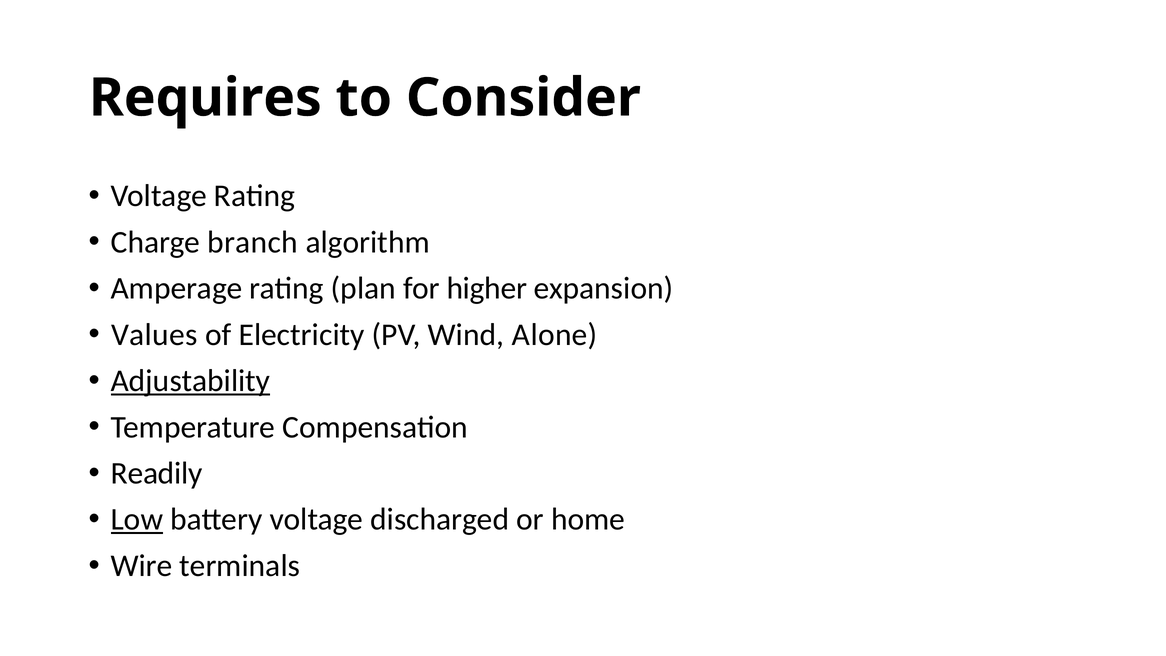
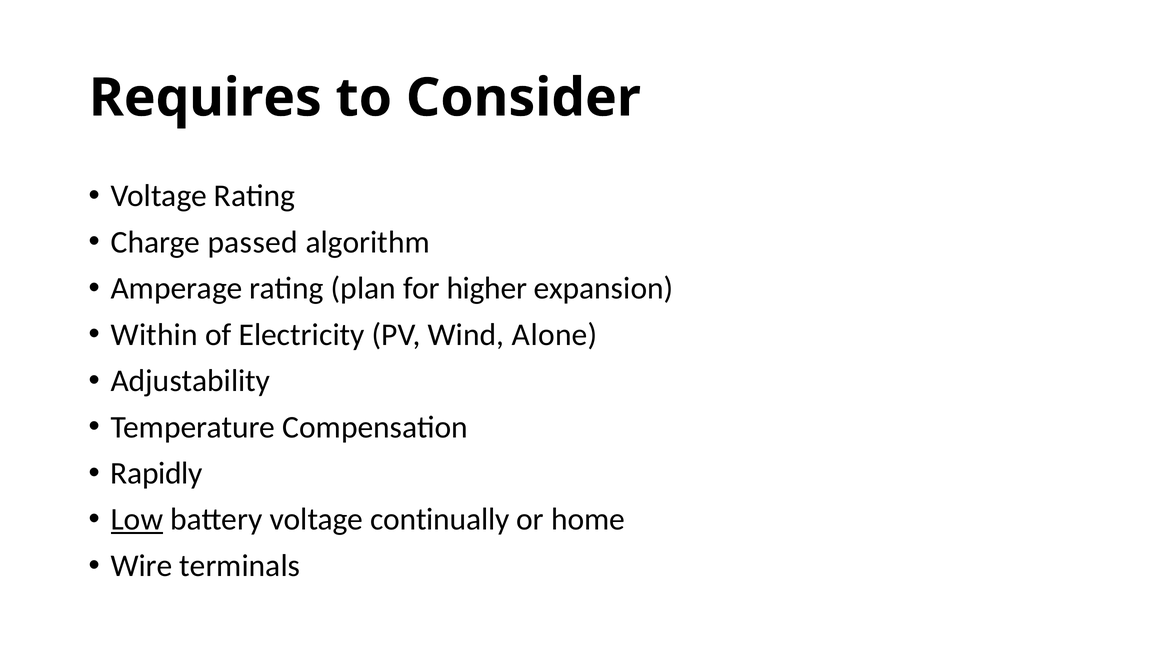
branch: branch -> passed (253, 242)
Values: Values -> Within (154, 335)
Adjustability underline: present -> none (191, 381)
Readily: Readily -> Rapidly (157, 473)
discharged: discharged -> continually (440, 519)
